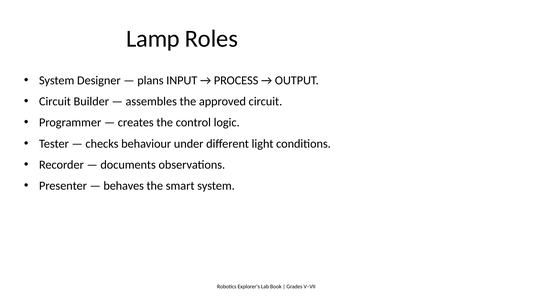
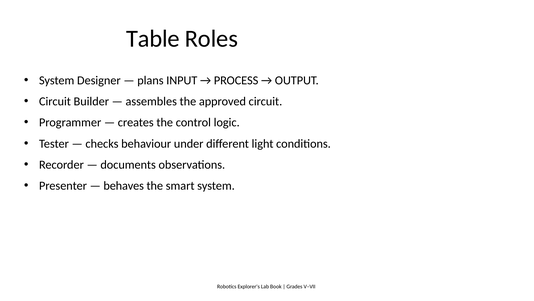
Lamp: Lamp -> Table (153, 39)
